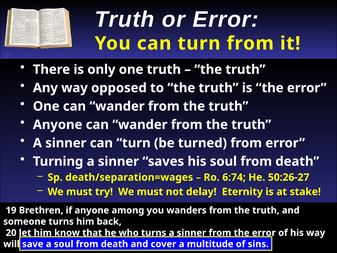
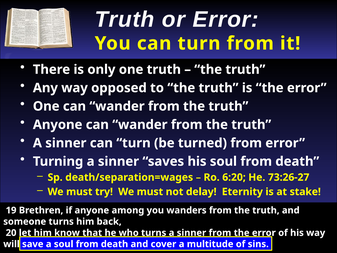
6:74: 6:74 -> 6:20 (234, 177)
50:26-27: 50:26-27 -> 73:26-27 (289, 177)
